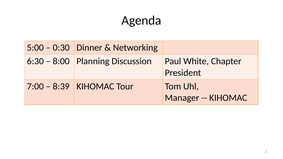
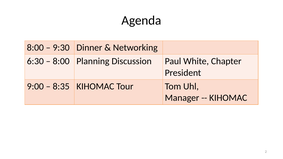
5:00: 5:00 -> 8:00 (35, 48)
0:30: 0:30 -> 9:30 (61, 48)
7:00: 7:00 -> 9:00 (35, 86)
8:39: 8:39 -> 8:35 (61, 86)
